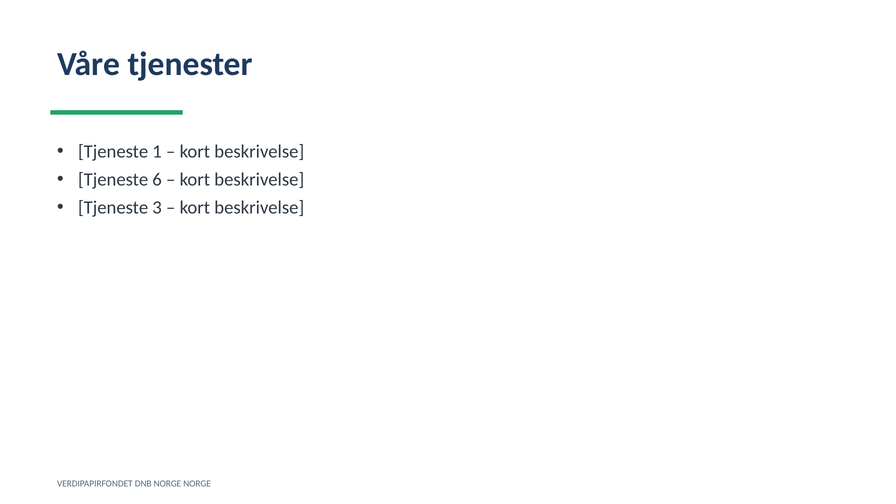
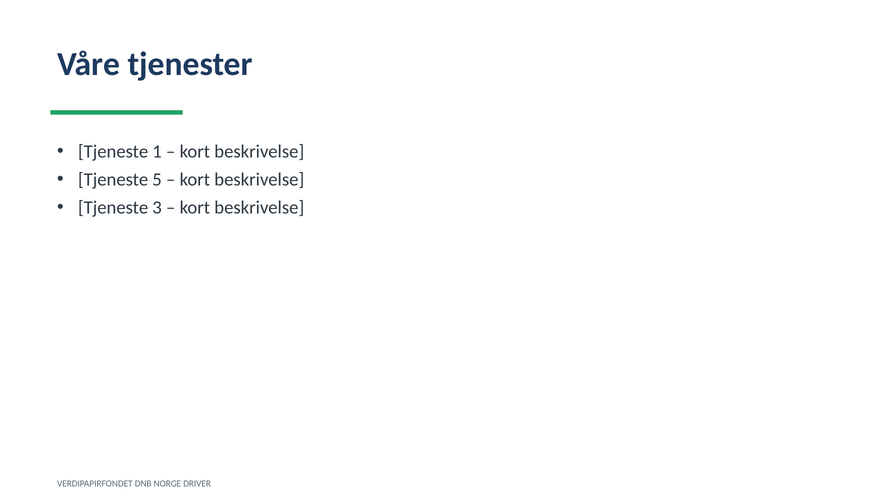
6: 6 -> 5 (157, 180)
NORGE NORGE: NORGE -> DRIVER (197, 484)
